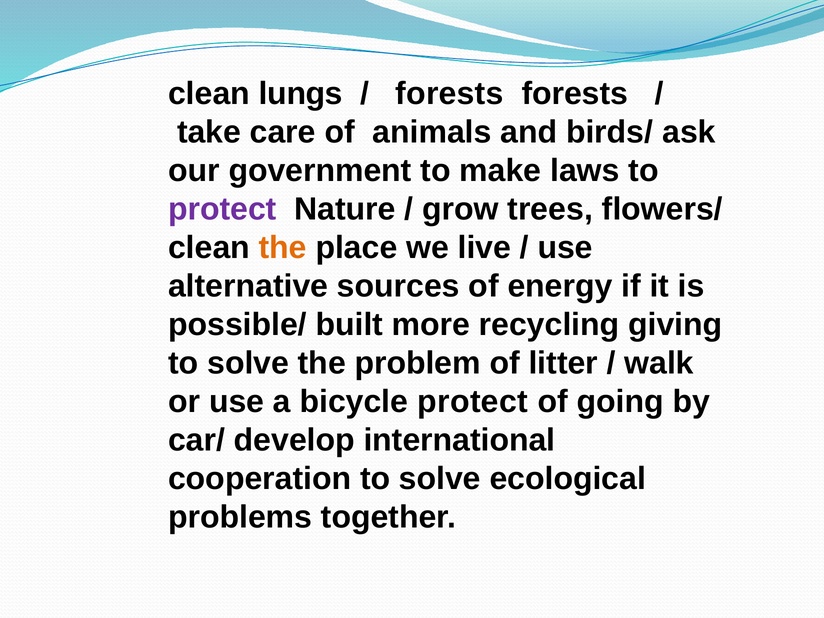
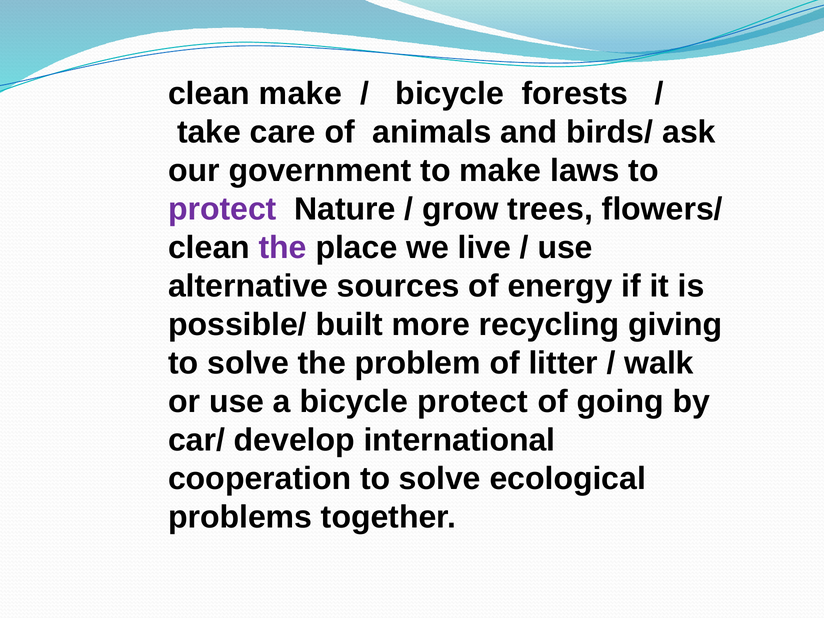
clean lungs: lungs -> make (300, 94)
forests: forests -> bicycle (450, 94)
the colour: orange -> purple (283, 248)
